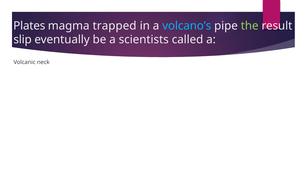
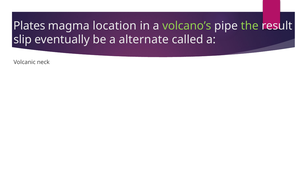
trapped: trapped -> location (115, 26)
volcano’s colour: light blue -> light green (187, 26)
scientists: scientists -> alternate (144, 40)
